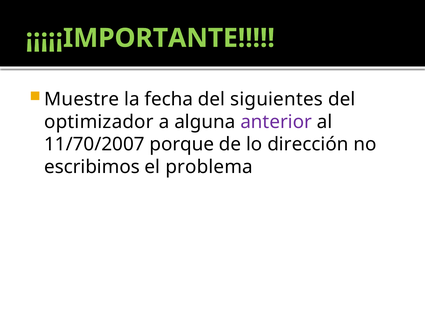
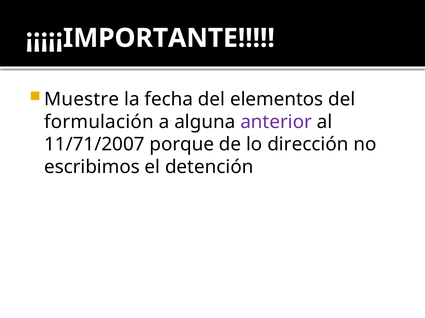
¡¡¡¡¡IMPORTANTE colour: light green -> white (150, 38)
siguientes: siguientes -> elementos (277, 99)
optimizador: optimizador -> formulación (99, 122)
11/70/2007: 11/70/2007 -> 11/71/2007 (94, 145)
problema: problema -> detención (209, 167)
